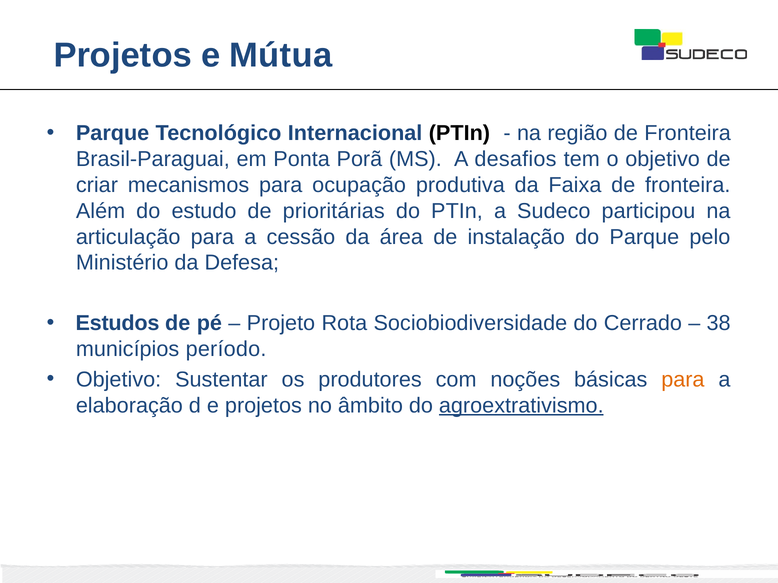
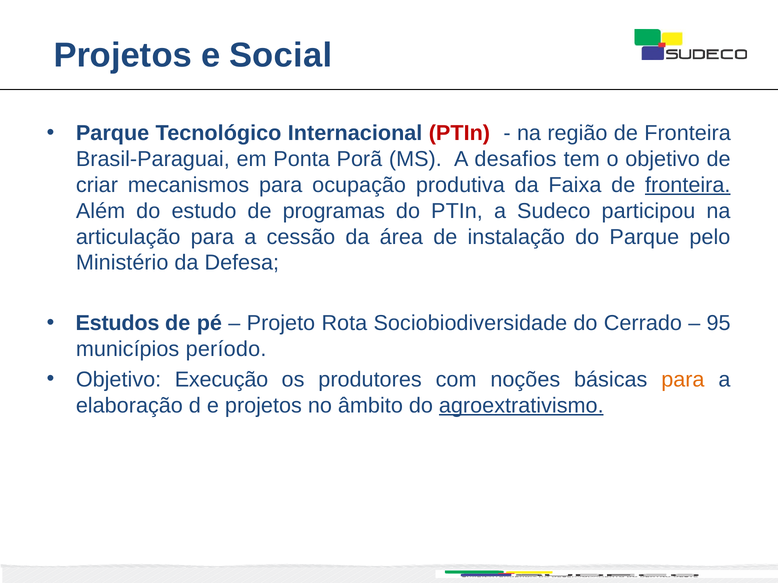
Mútua: Mútua -> Social (281, 55)
PTIn colour: black -> red (459, 133)
fronteira underline: none -> present (688, 185)
prioritárias: prioritárias -> programas (334, 211)
38: 38 -> 95 (719, 324)
Sustentar: Sustentar -> Execução (222, 380)
